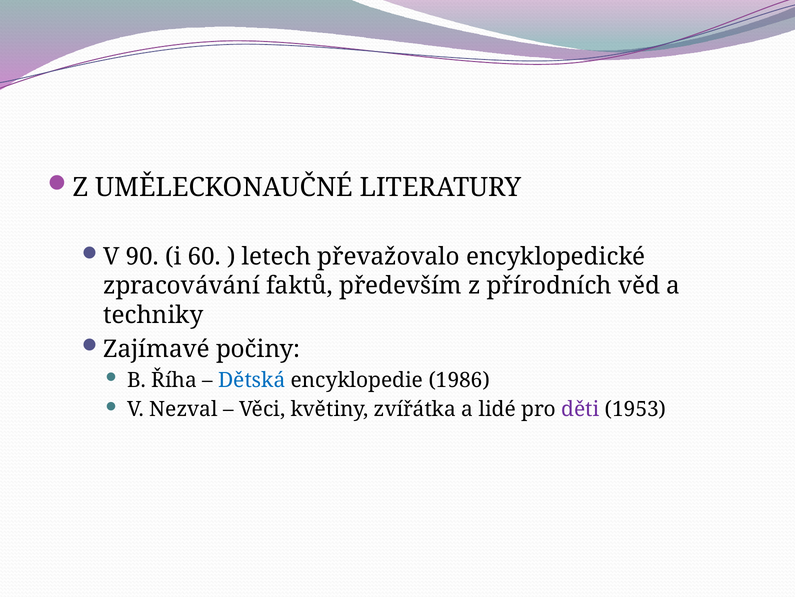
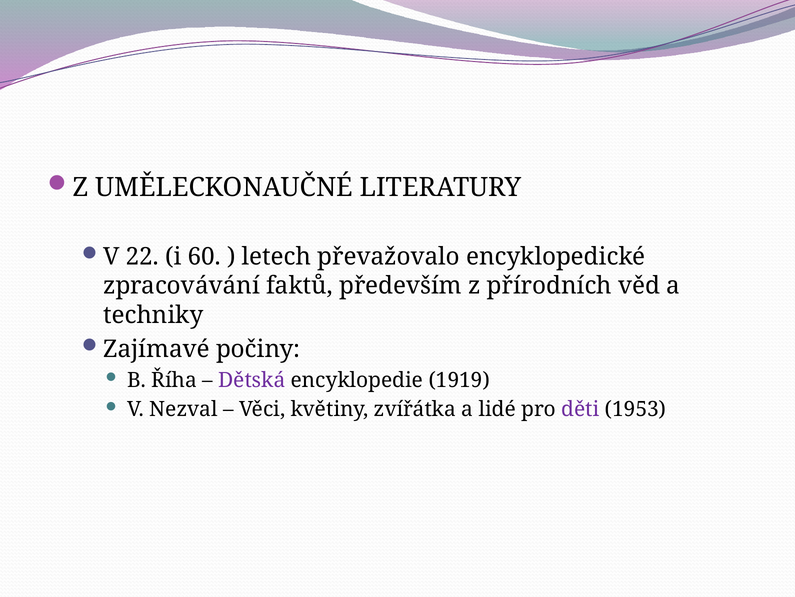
90: 90 -> 22 (142, 256)
Dětská colour: blue -> purple (252, 380)
1986: 1986 -> 1919 (459, 380)
